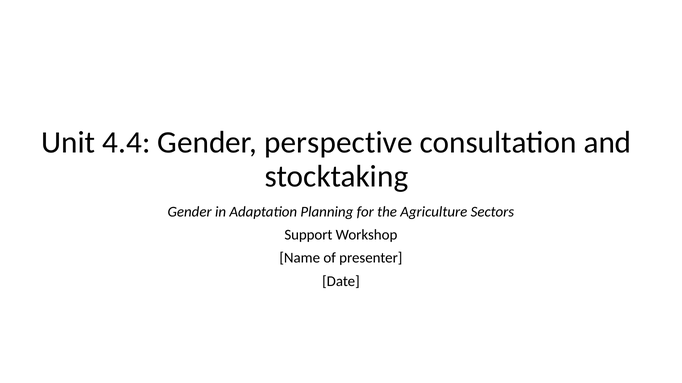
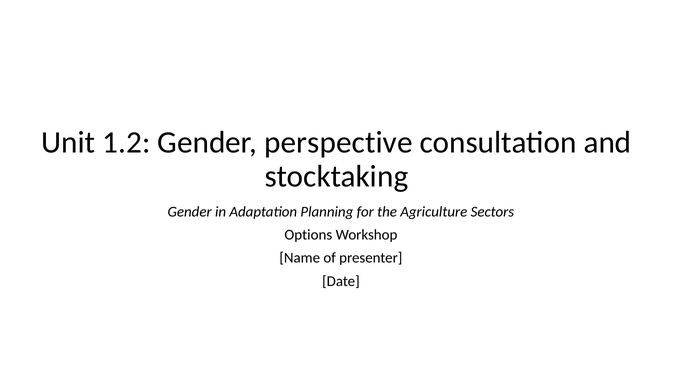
4.4: 4.4 -> 1.2 (126, 143)
Support: Support -> Options (308, 235)
